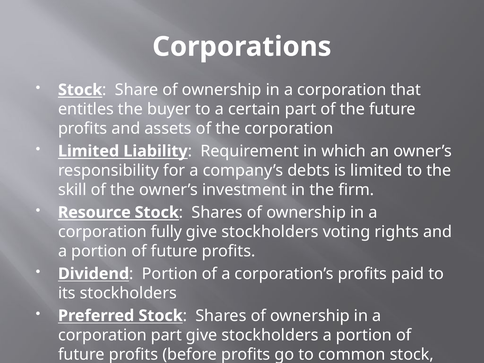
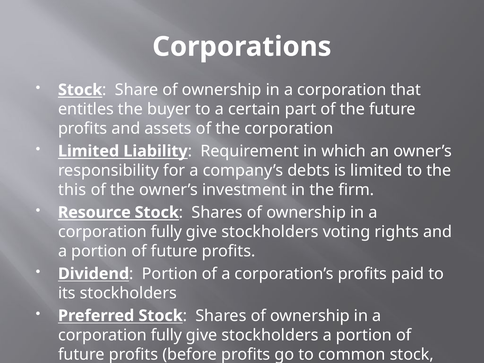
skill: skill -> this (72, 190)
part: part -> fully (166, 335)
